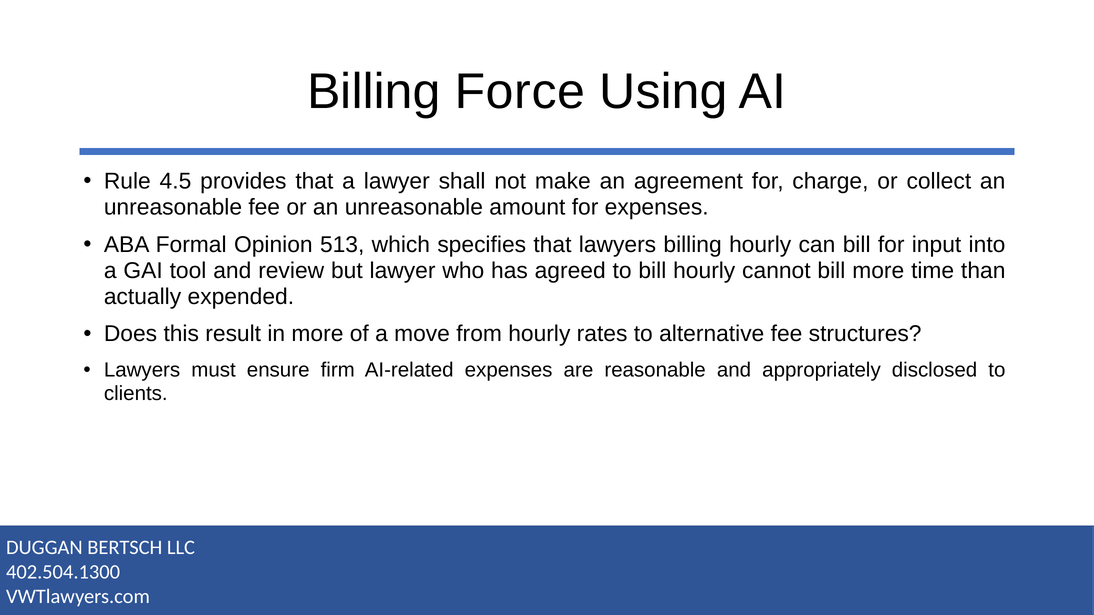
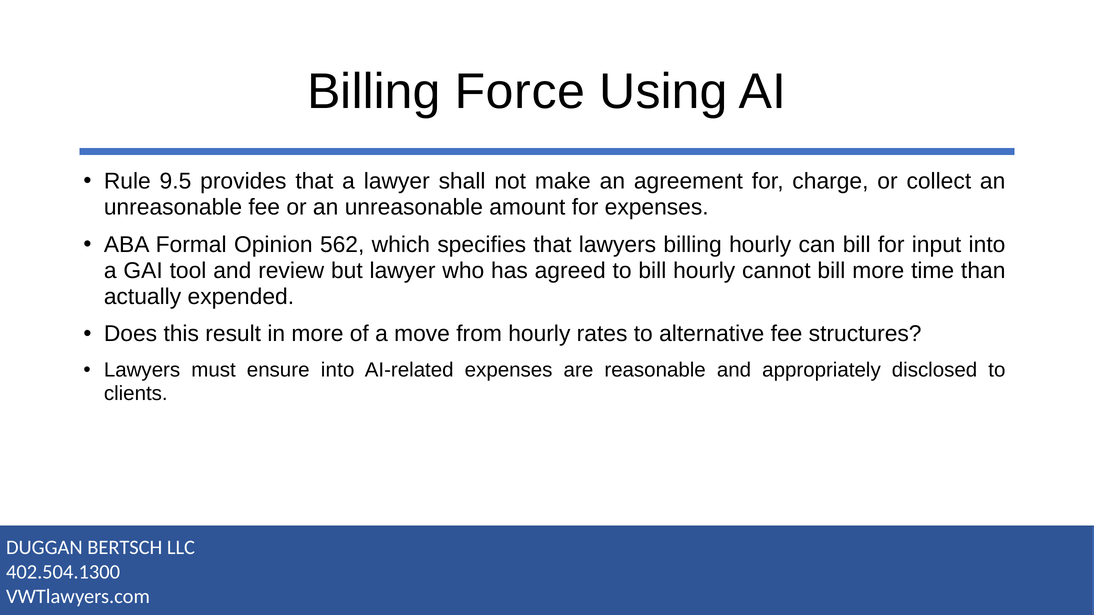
4.5: 4.5 -> 9.5 (175, 181)
513: 513 -> 562 (342, 245)
ensure firm: firm -> into (338, 370)
